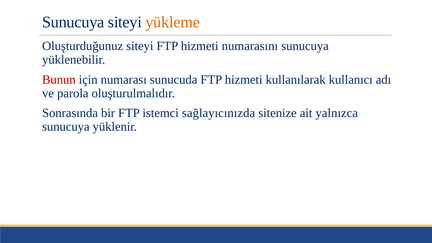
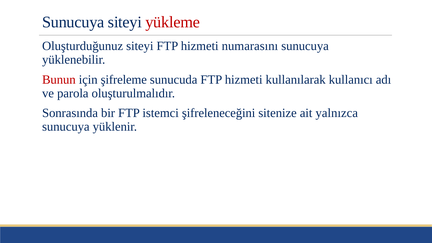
yükleme colour: orange -> red (173, 22)
numarası: numarası -> şifreleme (124, 80)
sağlayıcınızda: sağlayıcınızda -> şifreleneceğini (219, 113)
